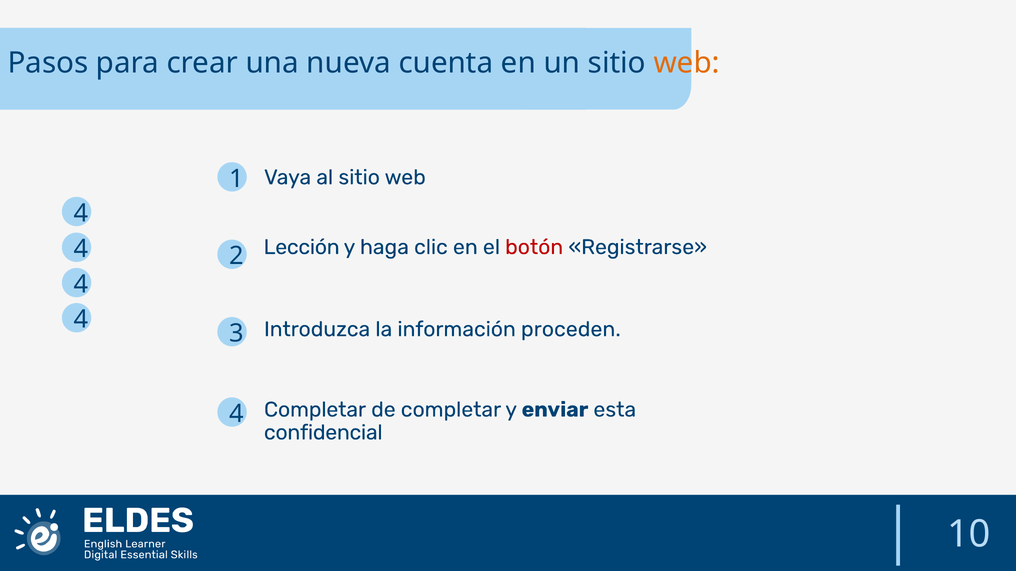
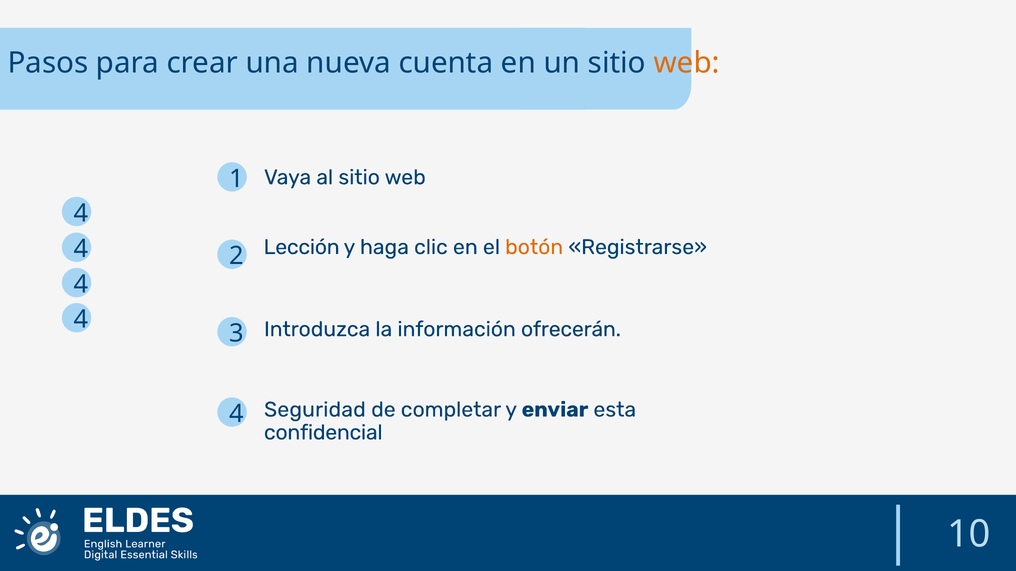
botón colour: red -> orange (534, 247)
proceden: proceden -> ofrecerán (571, 330)
Completar: Completar -> Seguridad (315, 410)
